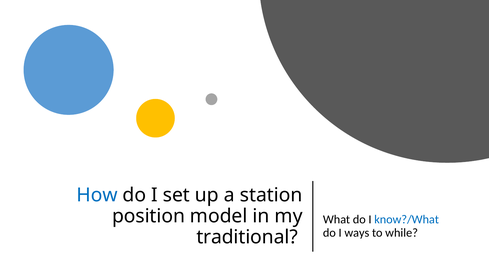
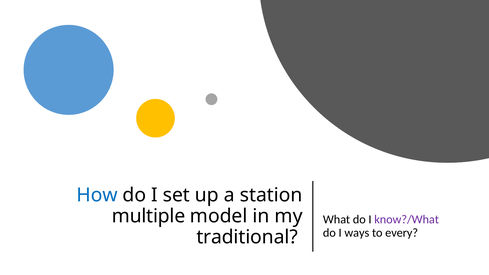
position: position -> multiple (149, 216)
know?/What colour: blue -> purple (407, 220)
while: while -> every (402, 233)
